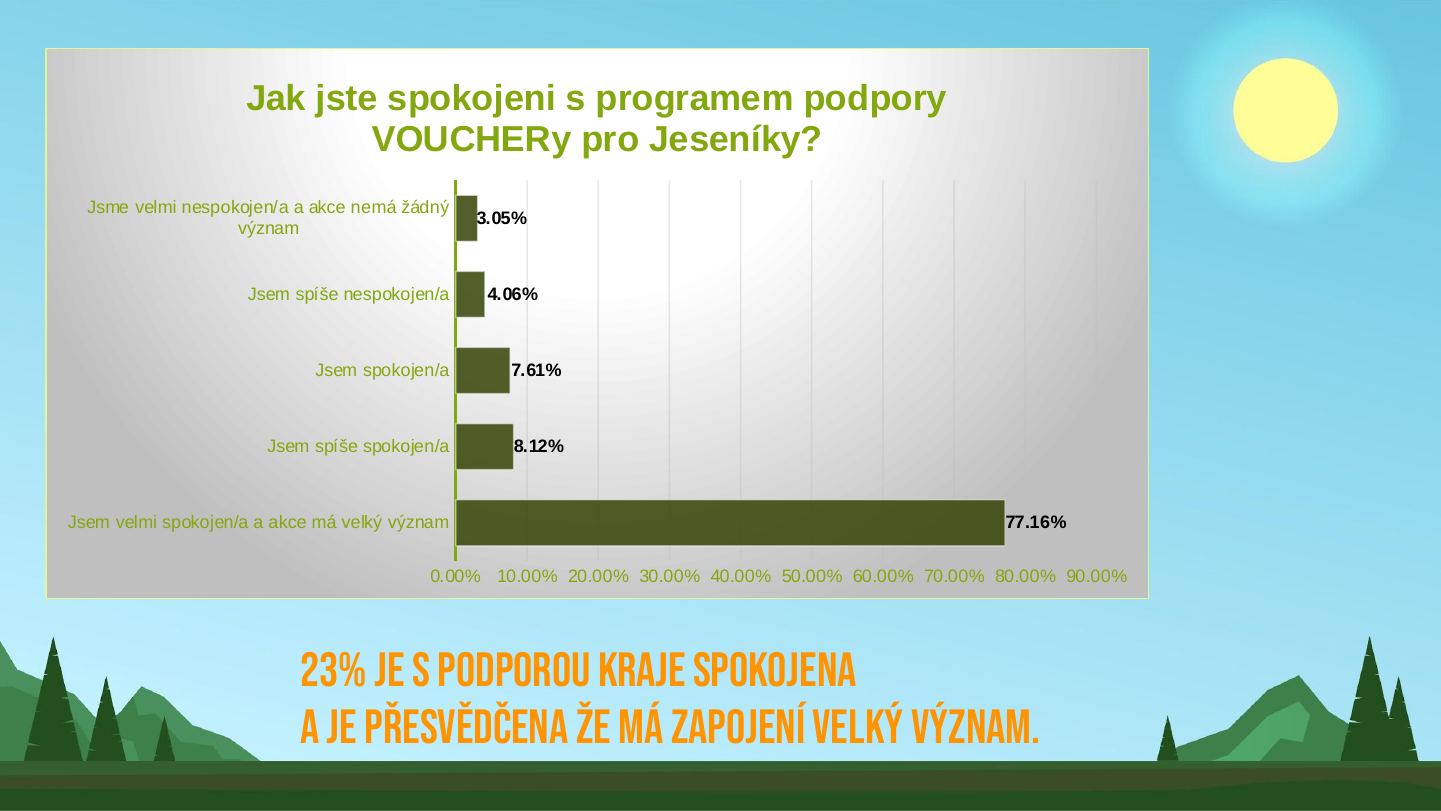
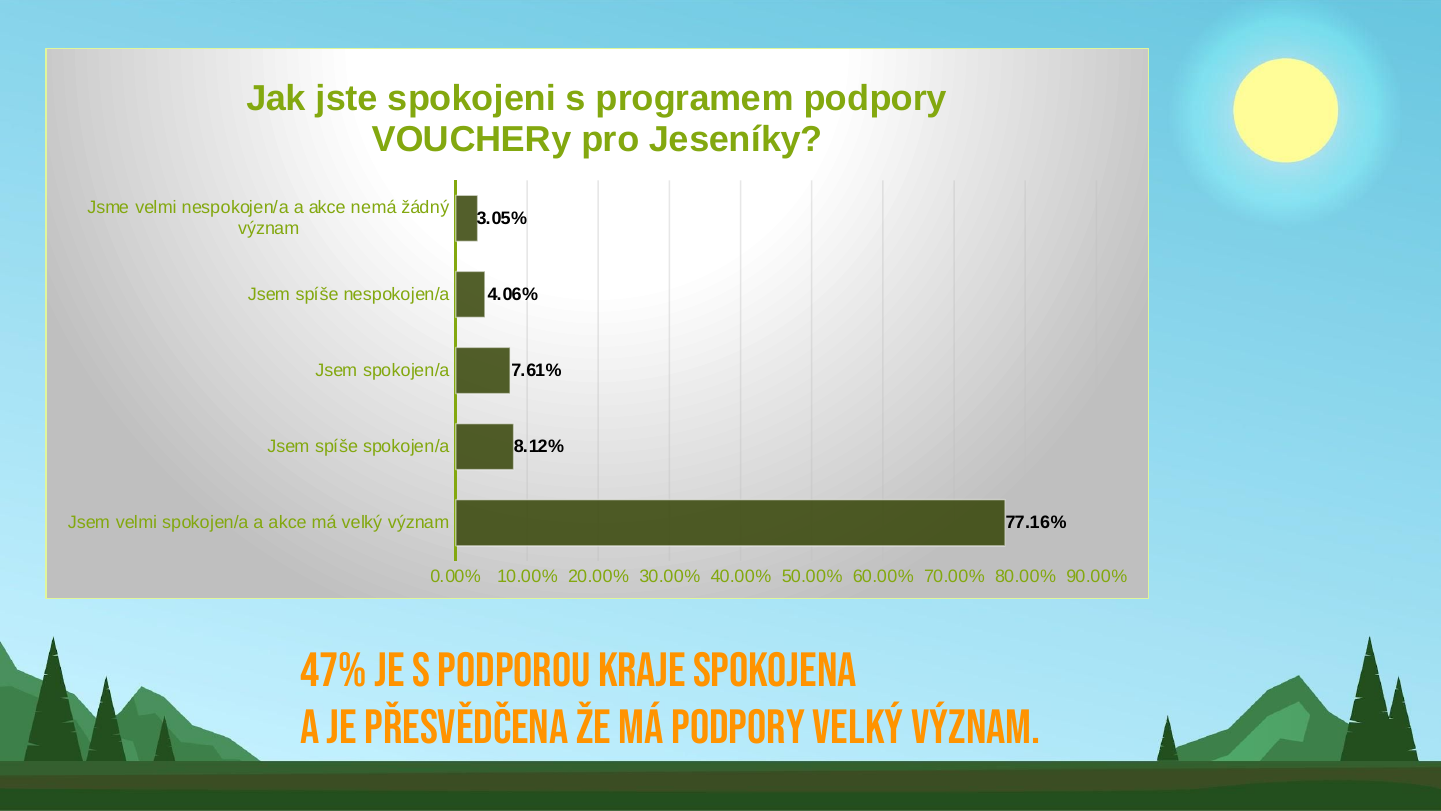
23%: 23% -> 47% (333, 670)
MÁ ZAPOJENÍ: ZAPOJENÍ -> PODPORY (738, 728)
